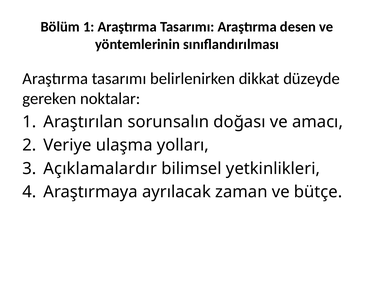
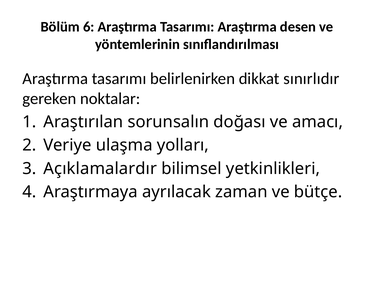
Bölüm 1: 1 -> 6 (89, 27)
düzeyde: düzeyde -> sınırlıdır (311, 78)
